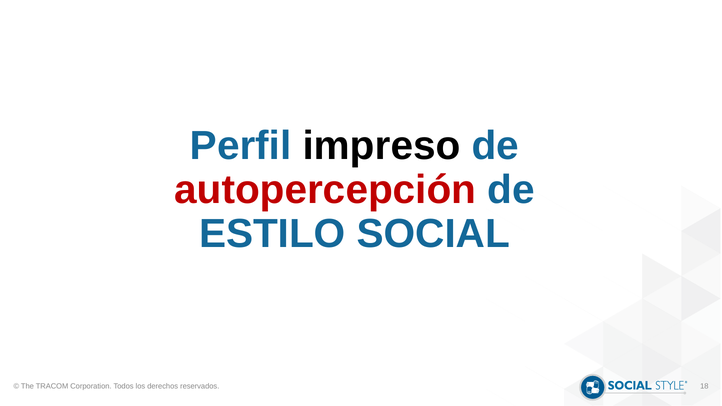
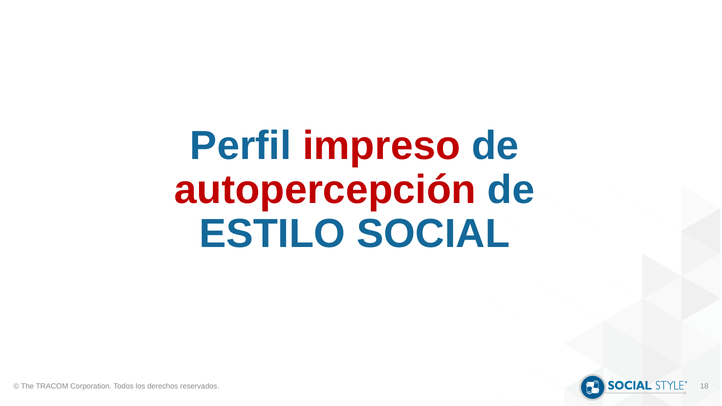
impreso colour: black -> red (382, 146)
